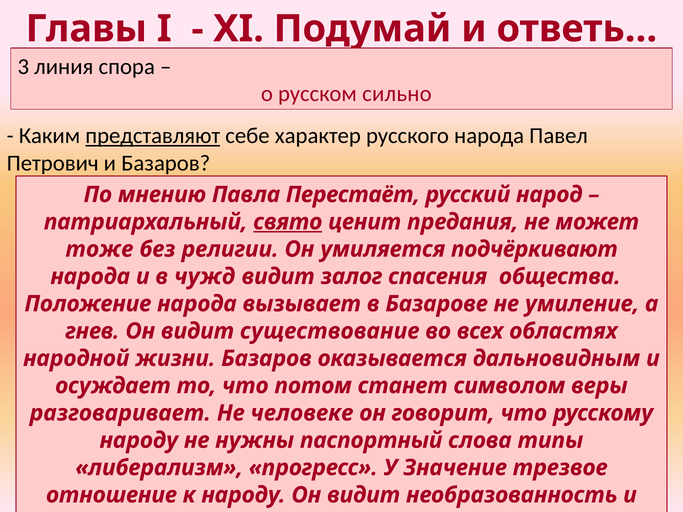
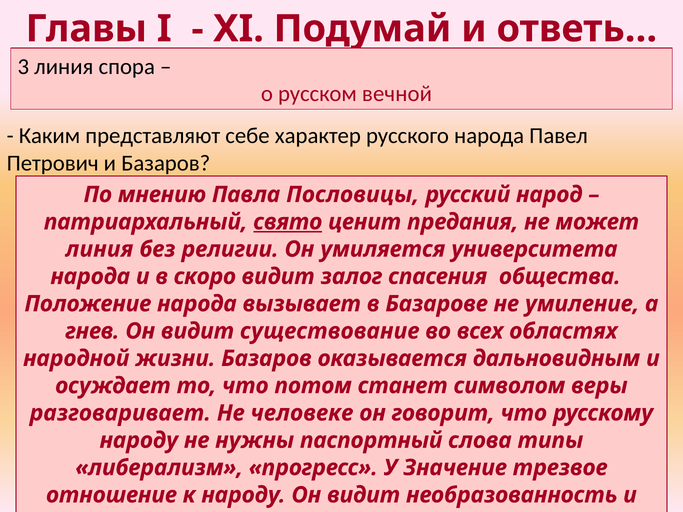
сильно: сильно -> вечной (397, 94)
представляют underline: present -> none (153, 136)
Перестаёт: Перестаёт -> Пословицы (353, 195)
тоже: тоже -> линия (99, 249)
подчёркивают: подчёркивают -> университета (534, 249)
чужд: чужд -> скоро (205, 277)
